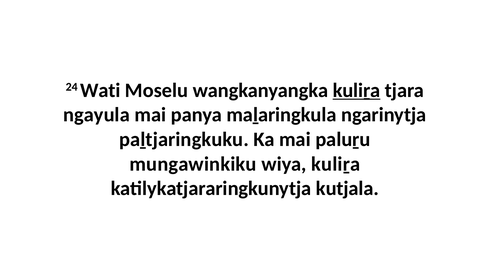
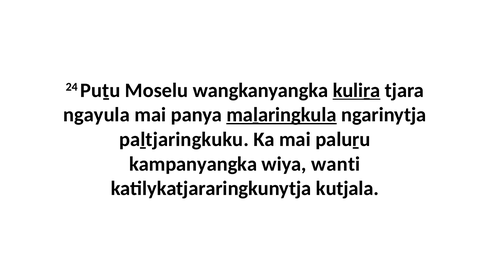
Wati: Wati -> Puṯu (100, 90)
maḻaringkula underline: none -> present (281, 115)
mungawinkiku: mungawinkiku -> kampanyangka (193, 164)
wiya kuliṟa: kuliṟa -> wanti (336, 164)
